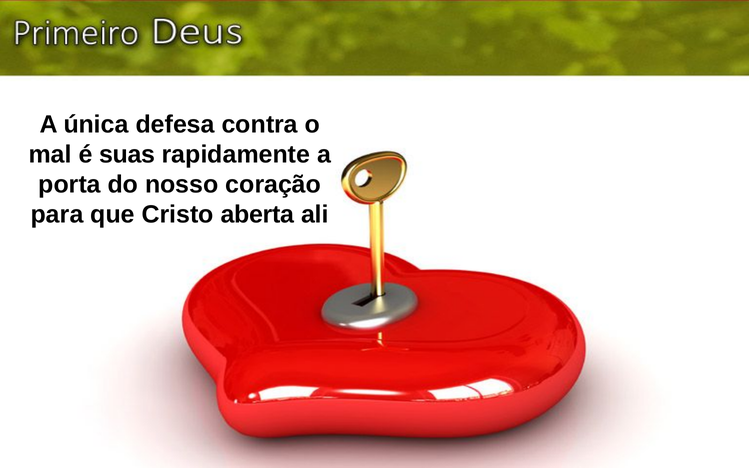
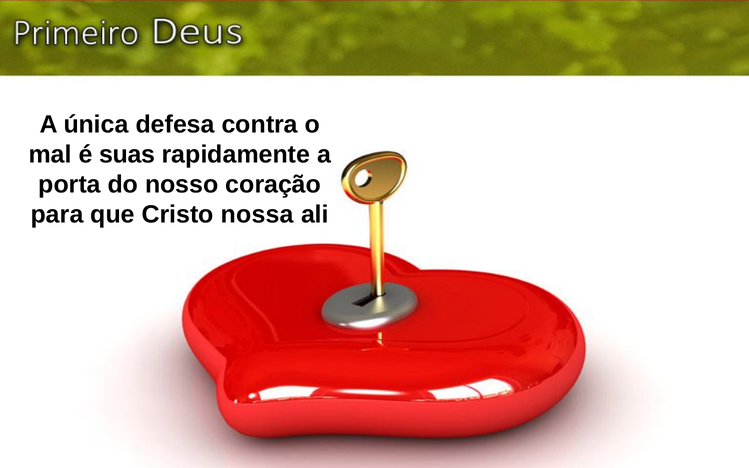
aberta: aberta -> nossa (257, 215)
